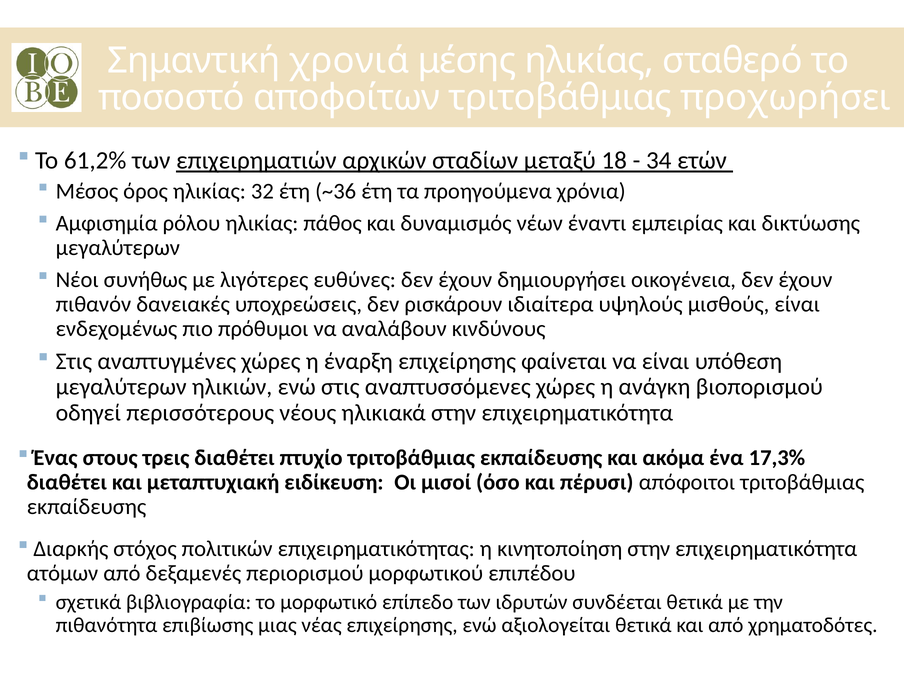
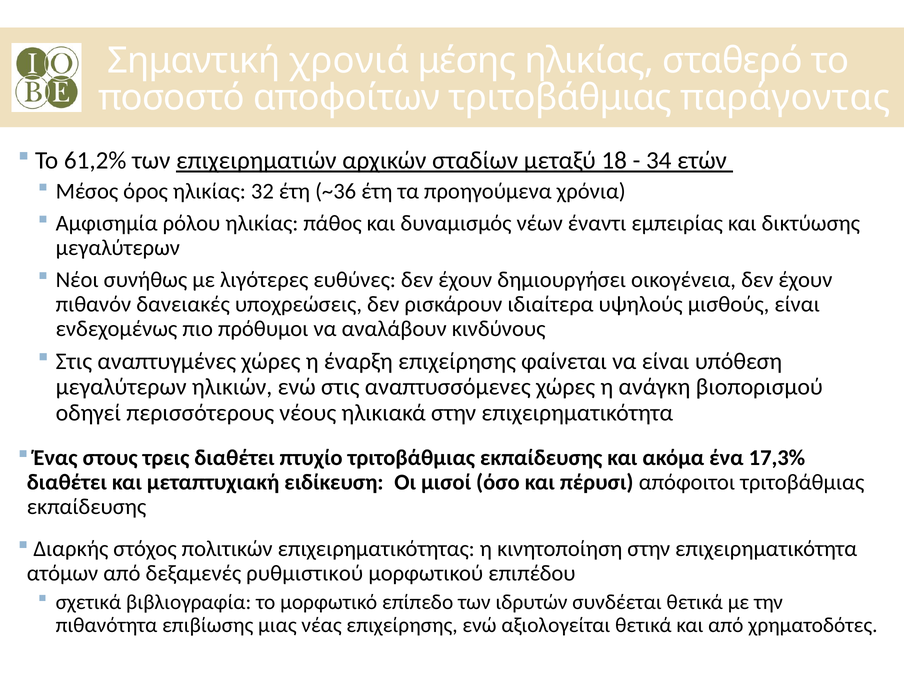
προχωρήσει: προχωρήσει -> παράγοντας (785, 98)
περιορισμού: περιορισμού -> ρυθμιστικού (305, 573)
